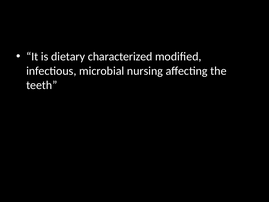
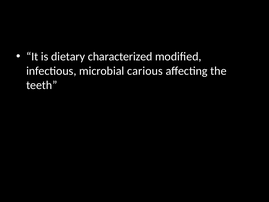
nursing: nursing -> carious (145, 71)
